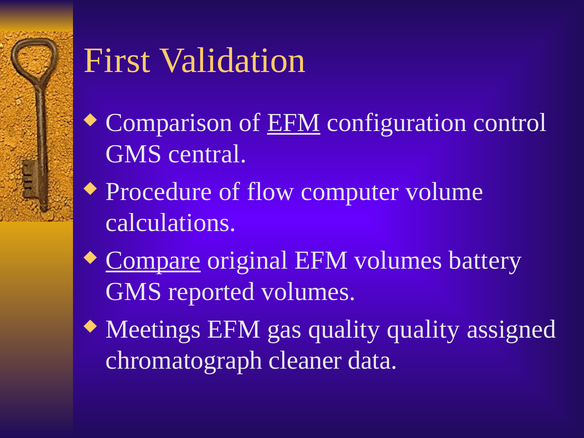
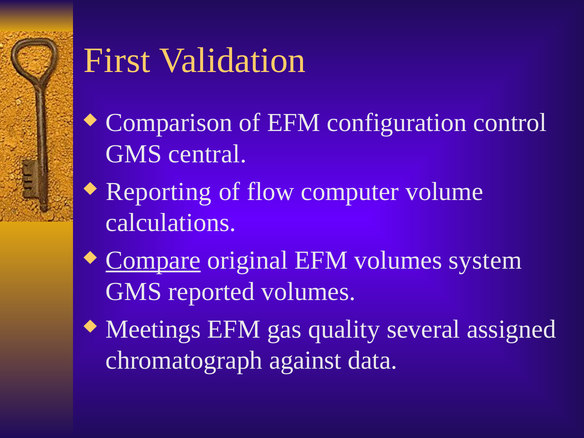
EFM underline: present -> none (294, 123)
Procedure: Procedure -> Reporting (159, 191)
battery: battery -> system (485, 260)
quality quality: quality -> several (423, 329)
cleaner: cleaner -> against (305, 360)
